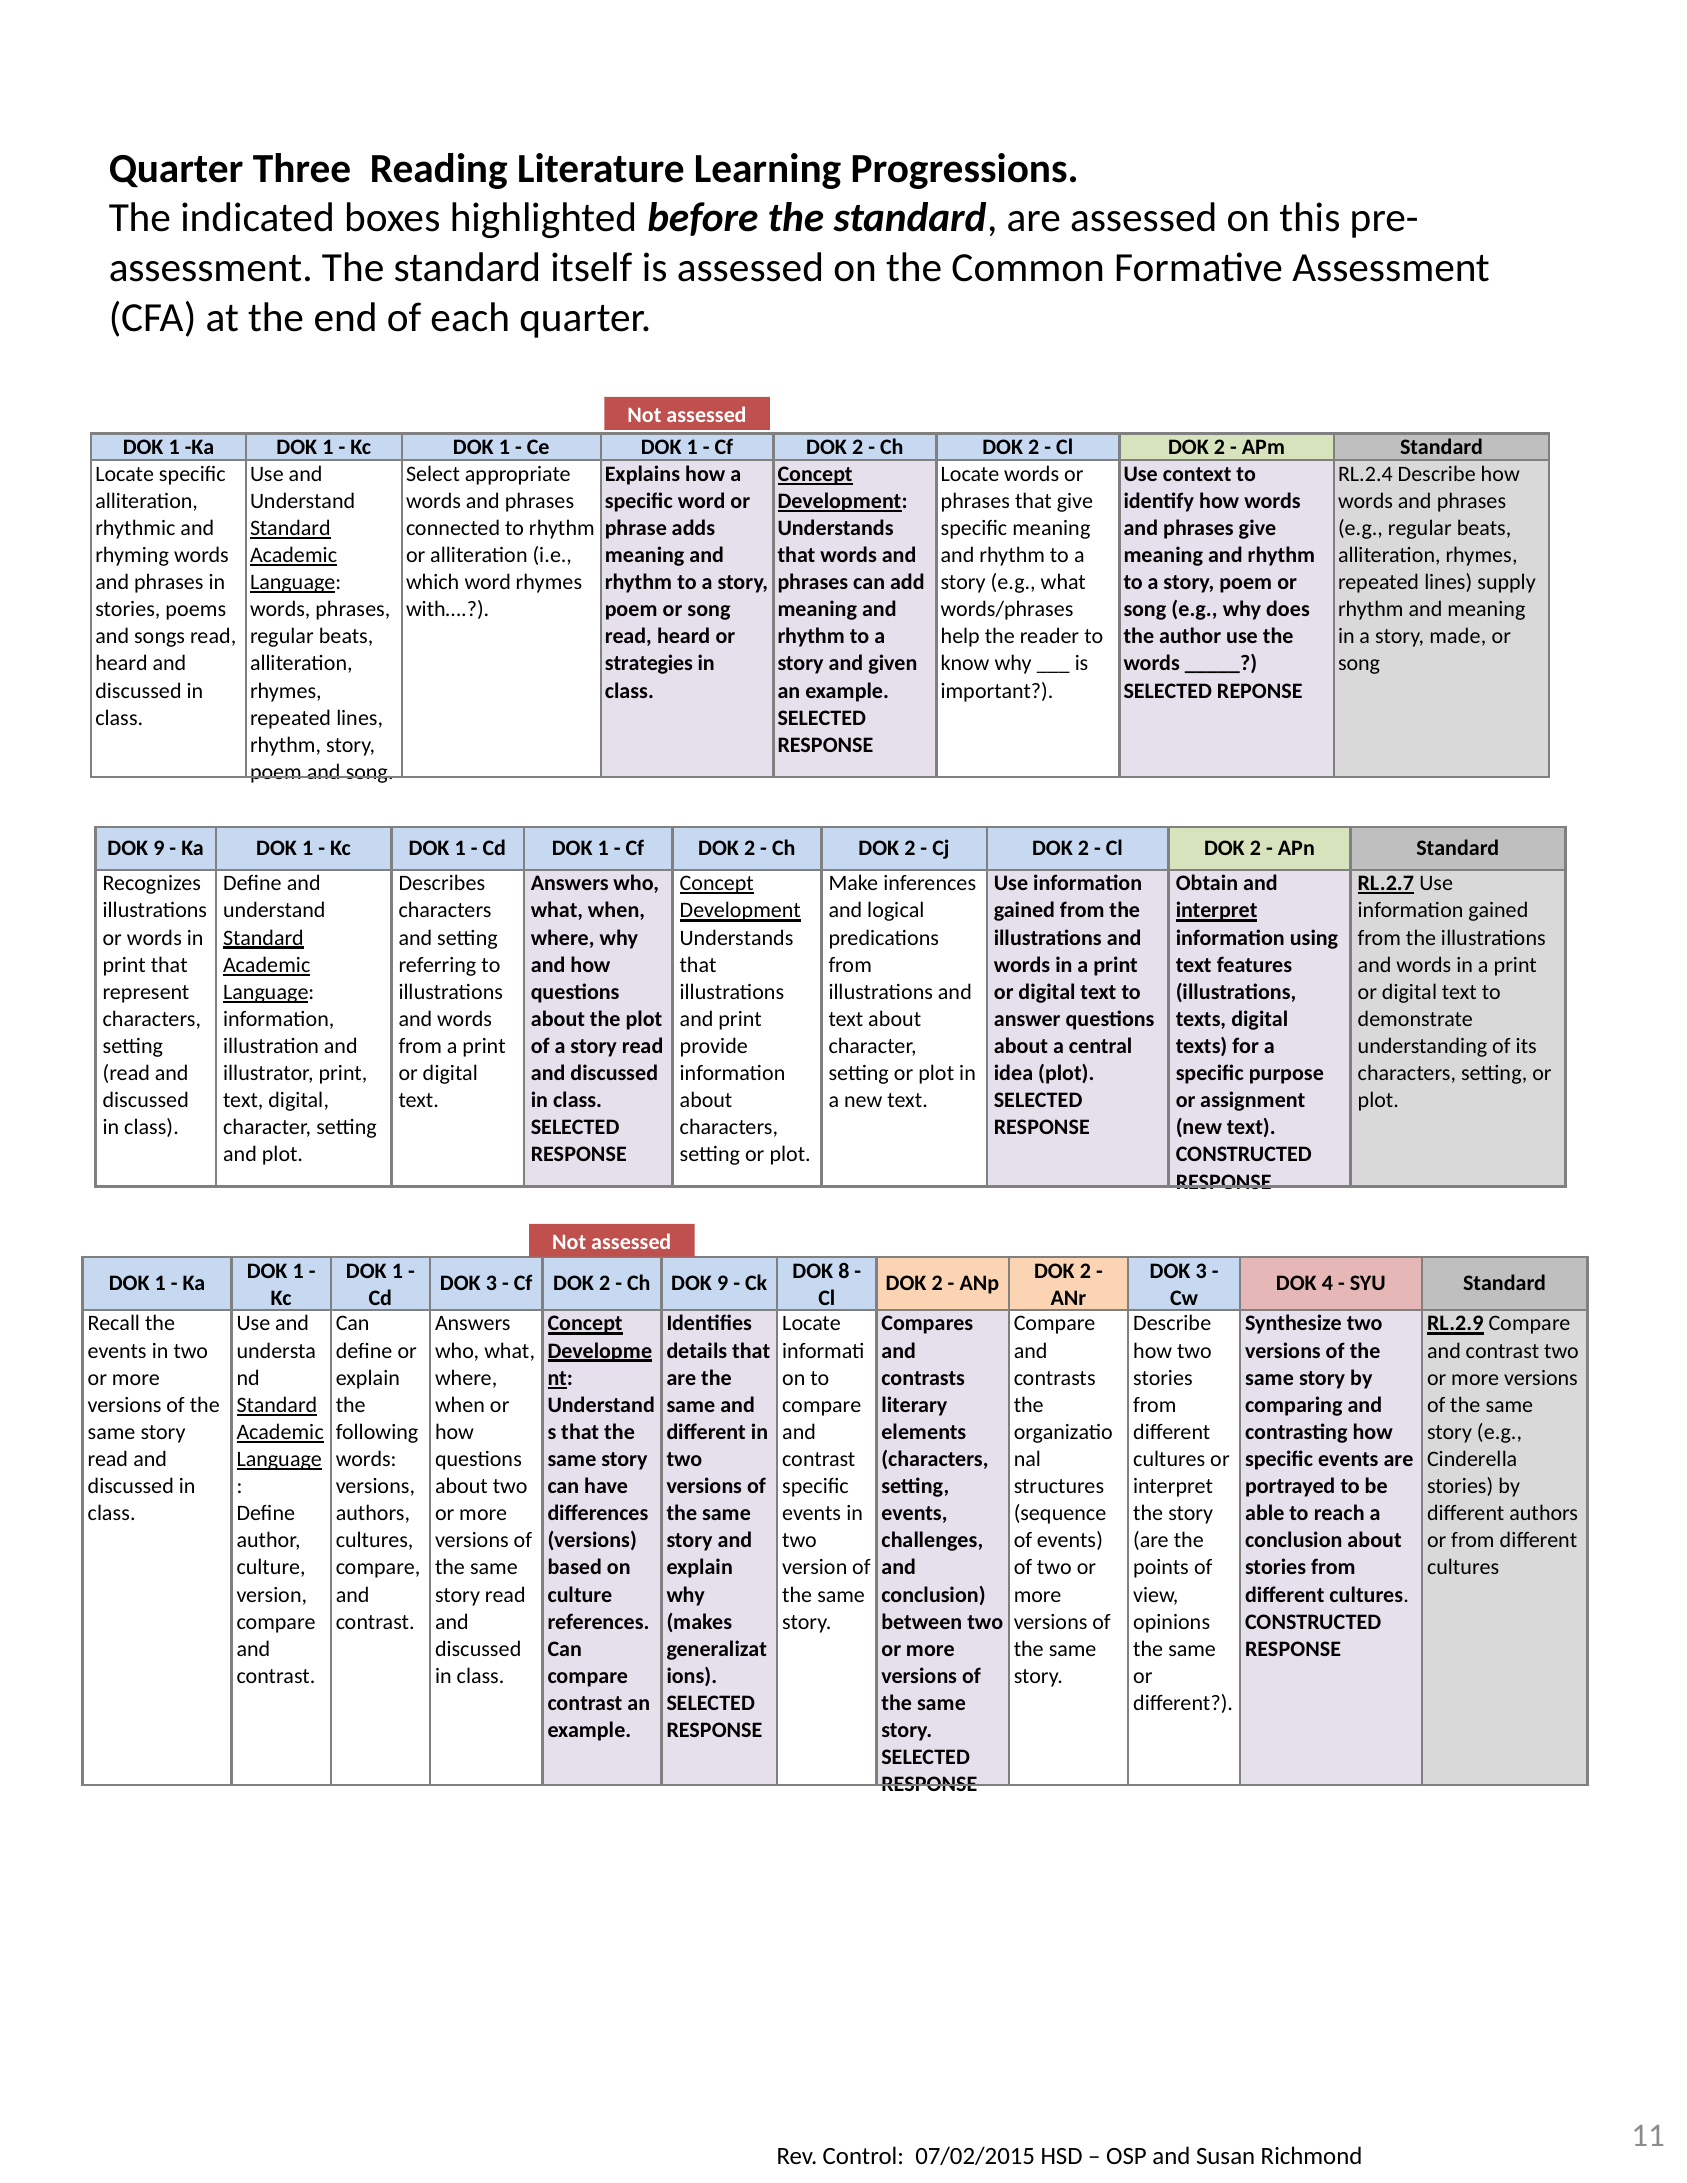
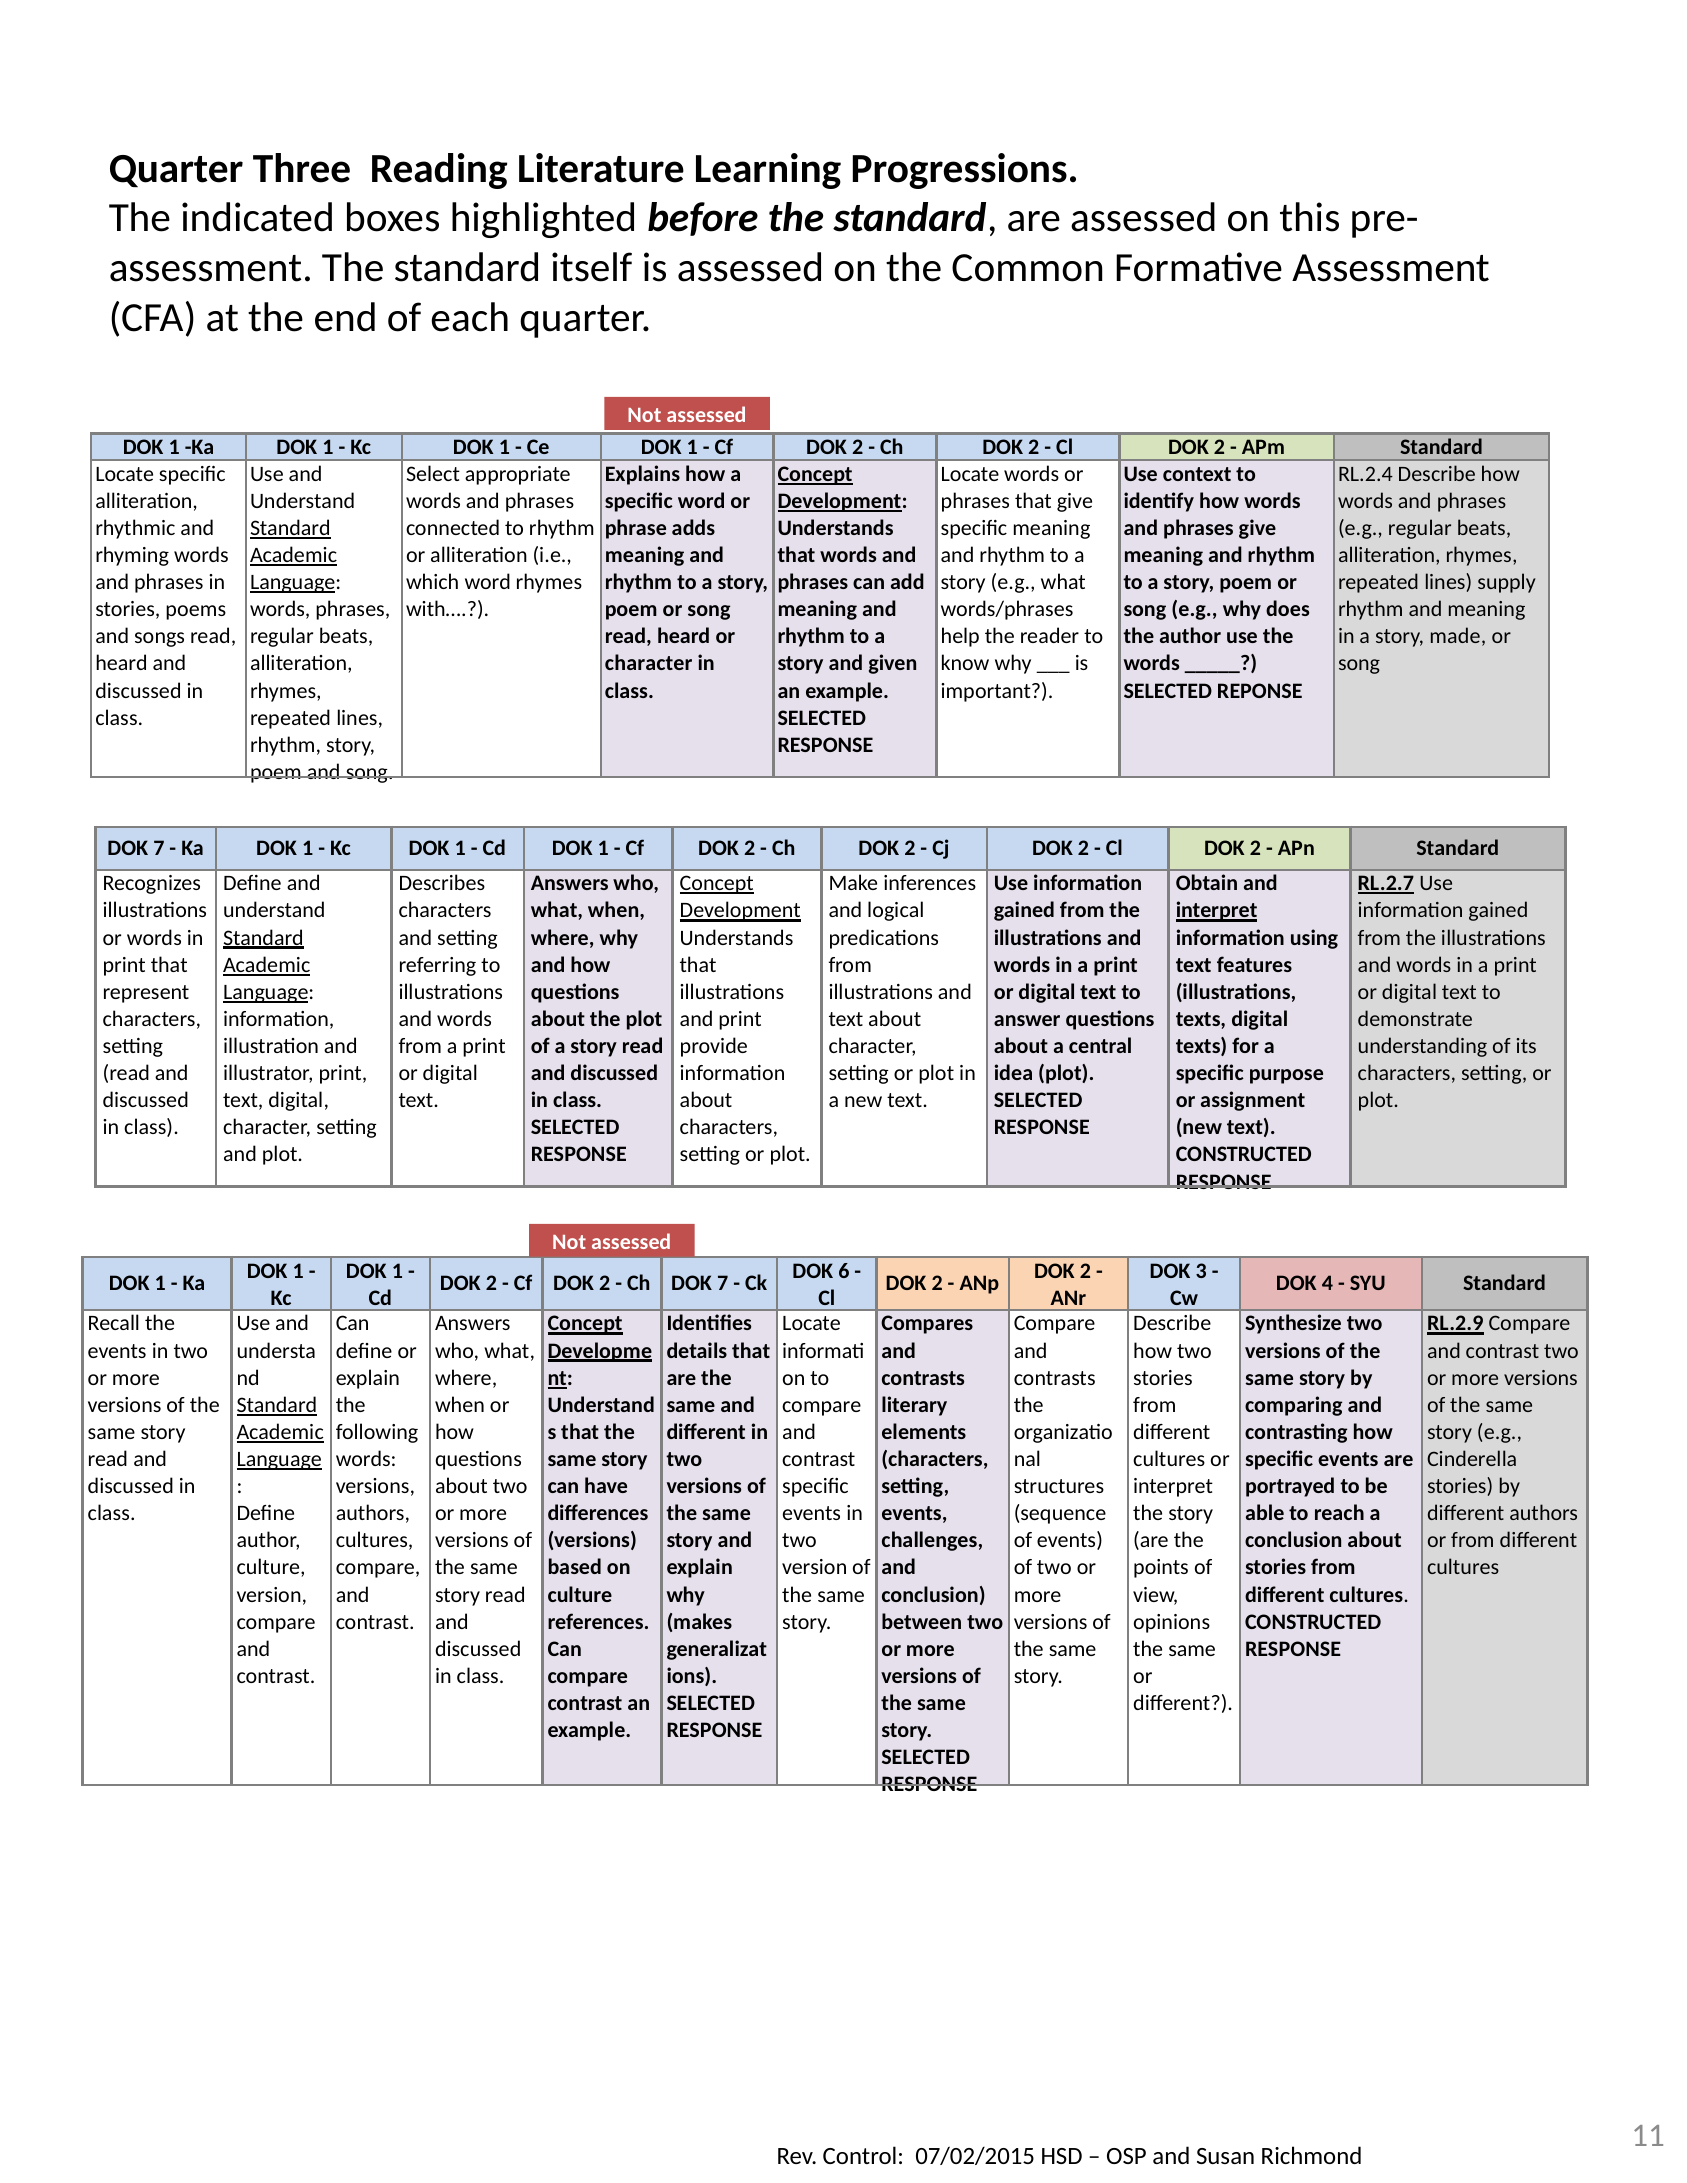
strategies: strategies -> character (649, 664)
9: 9 -> 7 (159, 849)
8: 8 -> 6 (844, 1271)
3: 3 -> 2 (491, 1284)
Ch DOK 9: 9 -> 7 (723, 1284)
